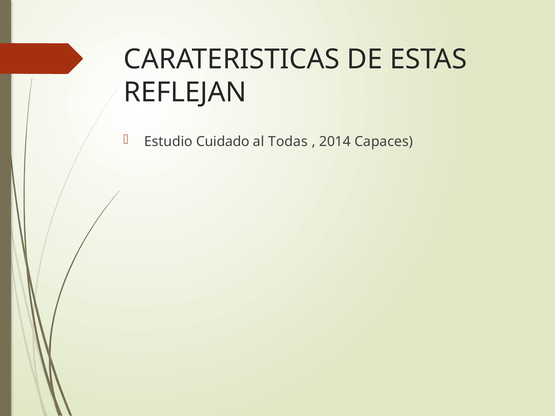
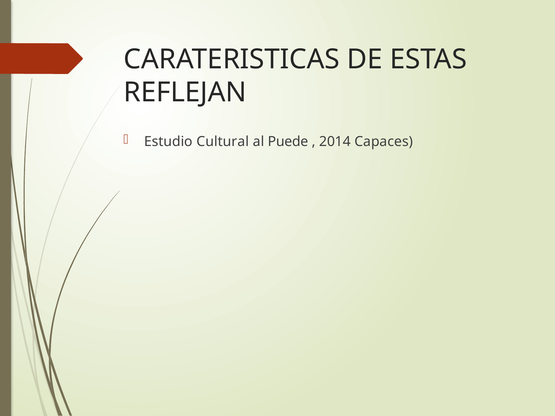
Cuidado: Cuidado -> Cultural (223, 142)
Todas: Todas -> Puede (288, 142)
